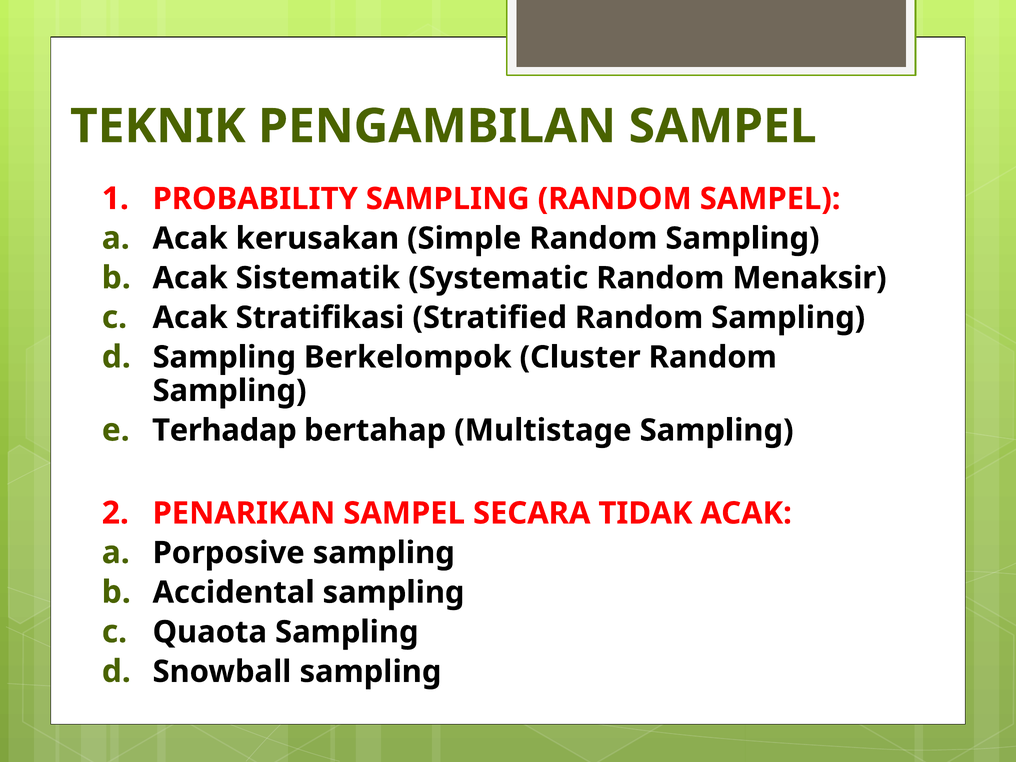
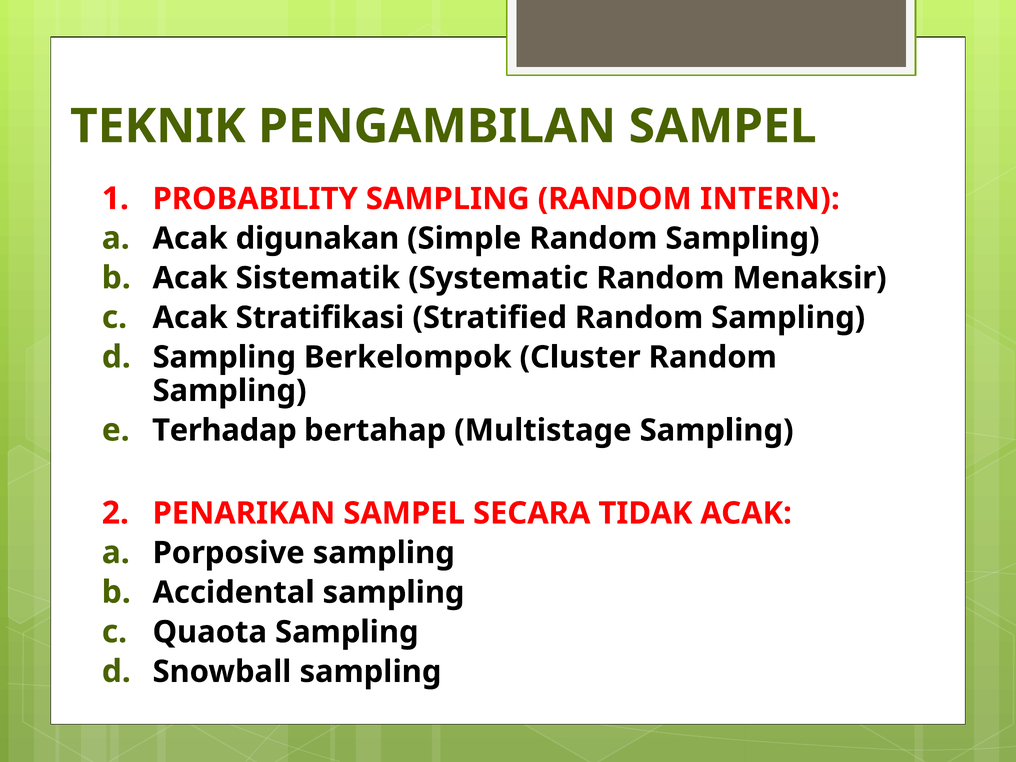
RANDOM SAMPEL: SAMPEL -> INTERN (770, 199)
kerusakan: kerusakan -> digunakan (317, 238)
